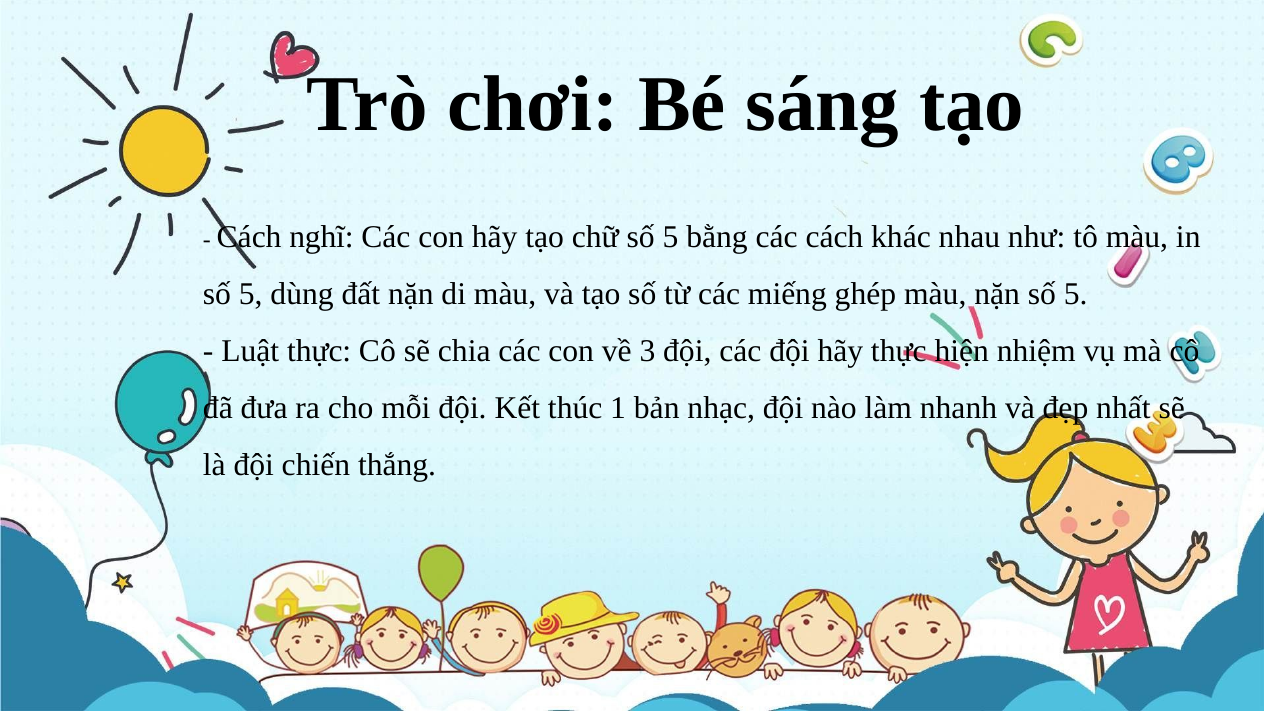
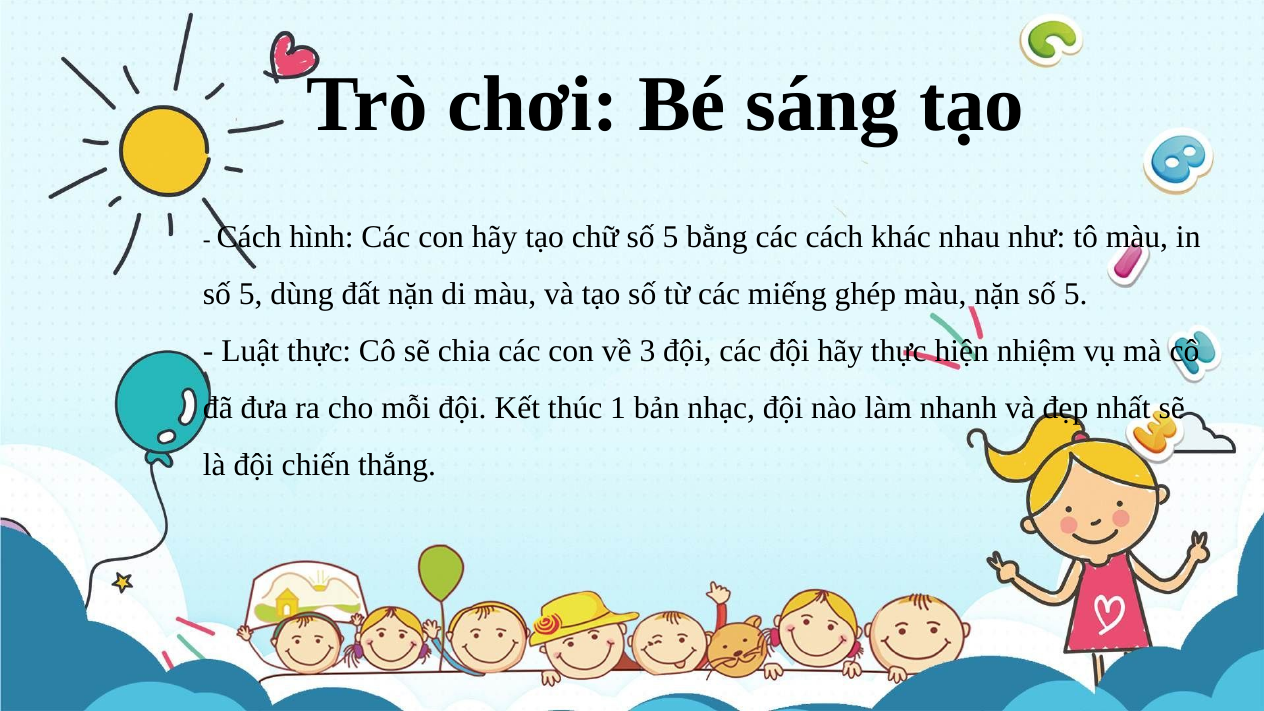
nghĩ: nghĩ -> hình (321, 238)
